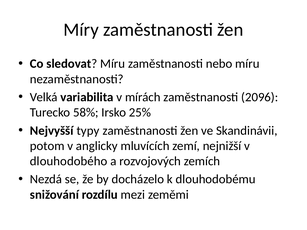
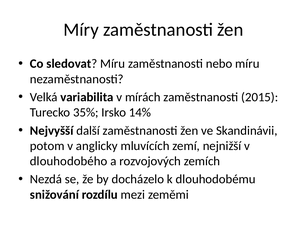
2096: 2096 -> 2015 (260, 97)
58%: 58% -> 35% (86, 113)
25%: 25% -> 14% (140, 113)
typy: typy -> další (88, 131)
